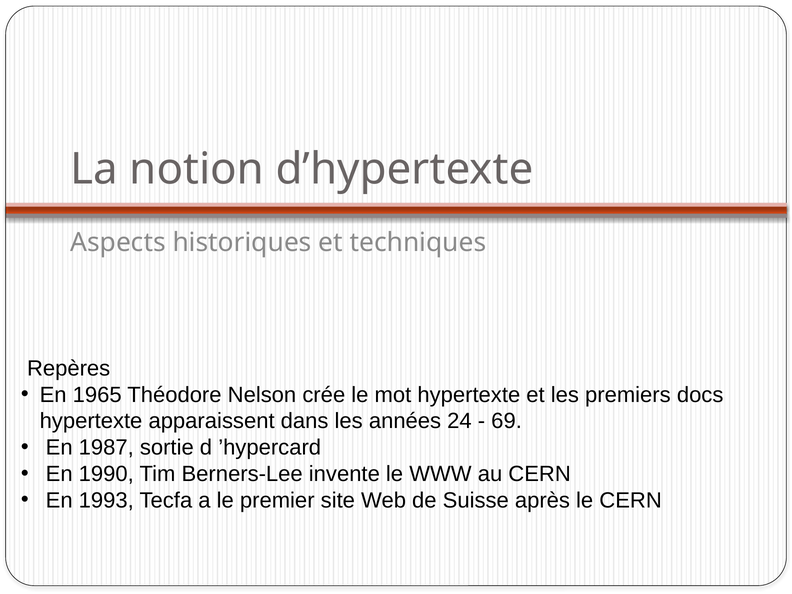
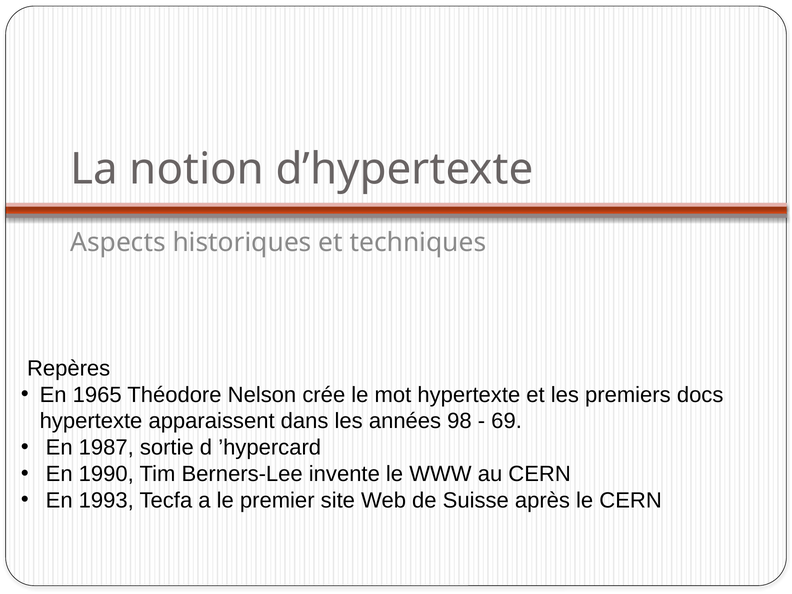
24: 24 -> 98 (459, 421)
